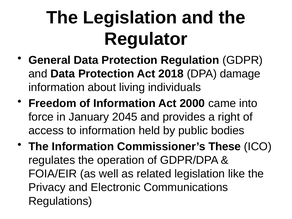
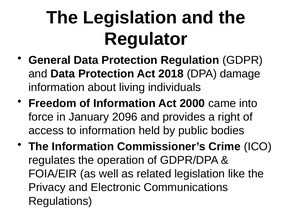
2045: 2045 -> 2096 (125, 117)
These: These -> Crime (225, 147)
